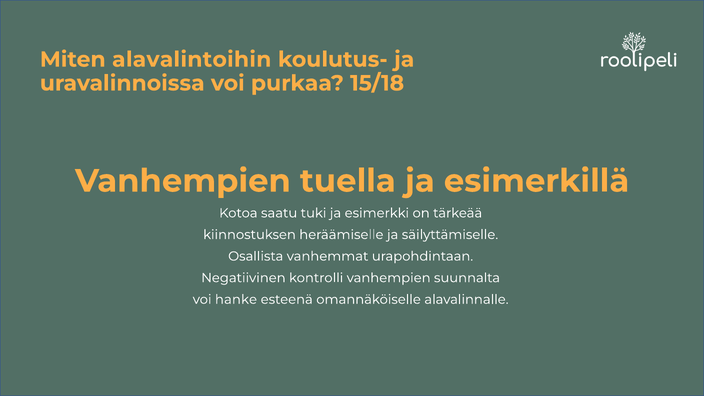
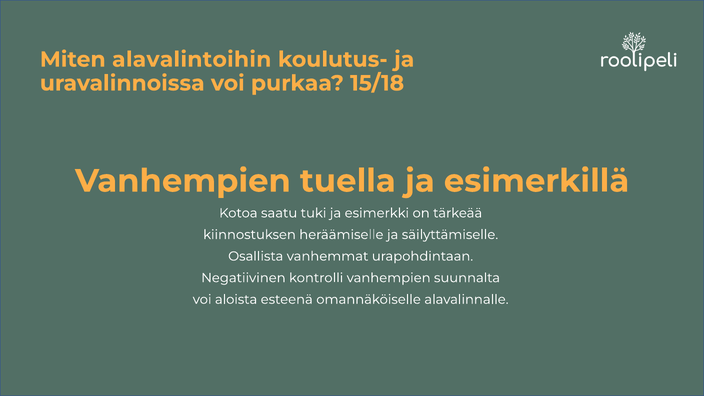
hanke: hanke -> aloista (236, 299)
